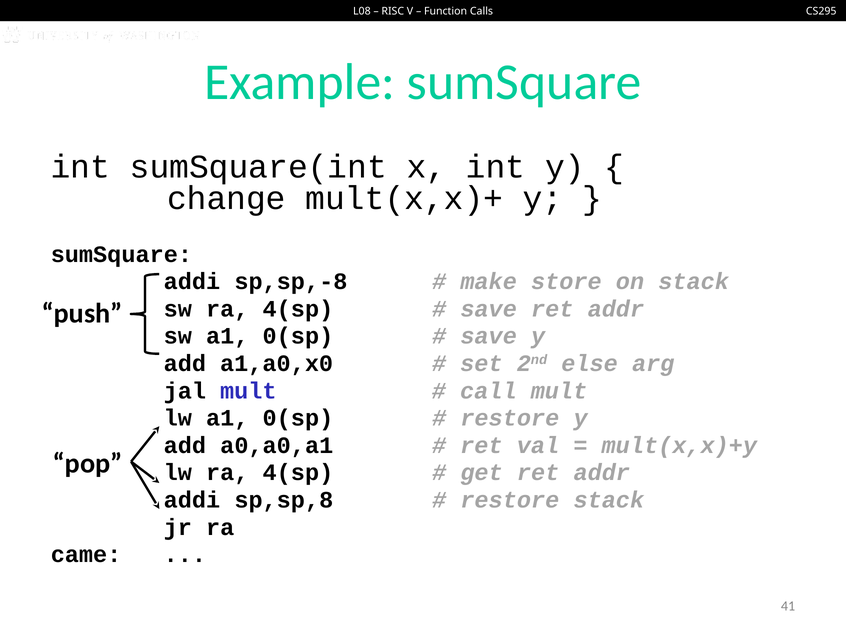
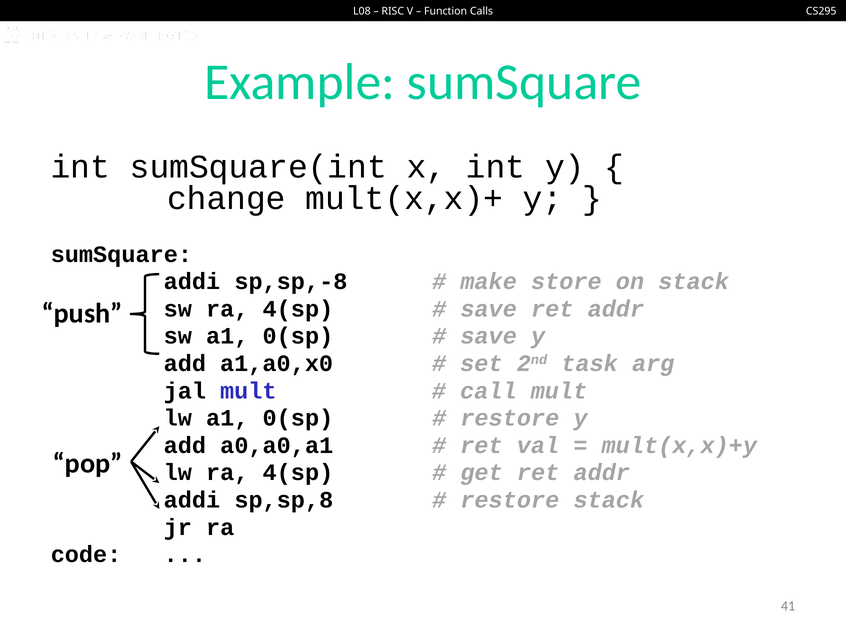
else: else -> task (590, 363)
came: came -> code (86, 554)
